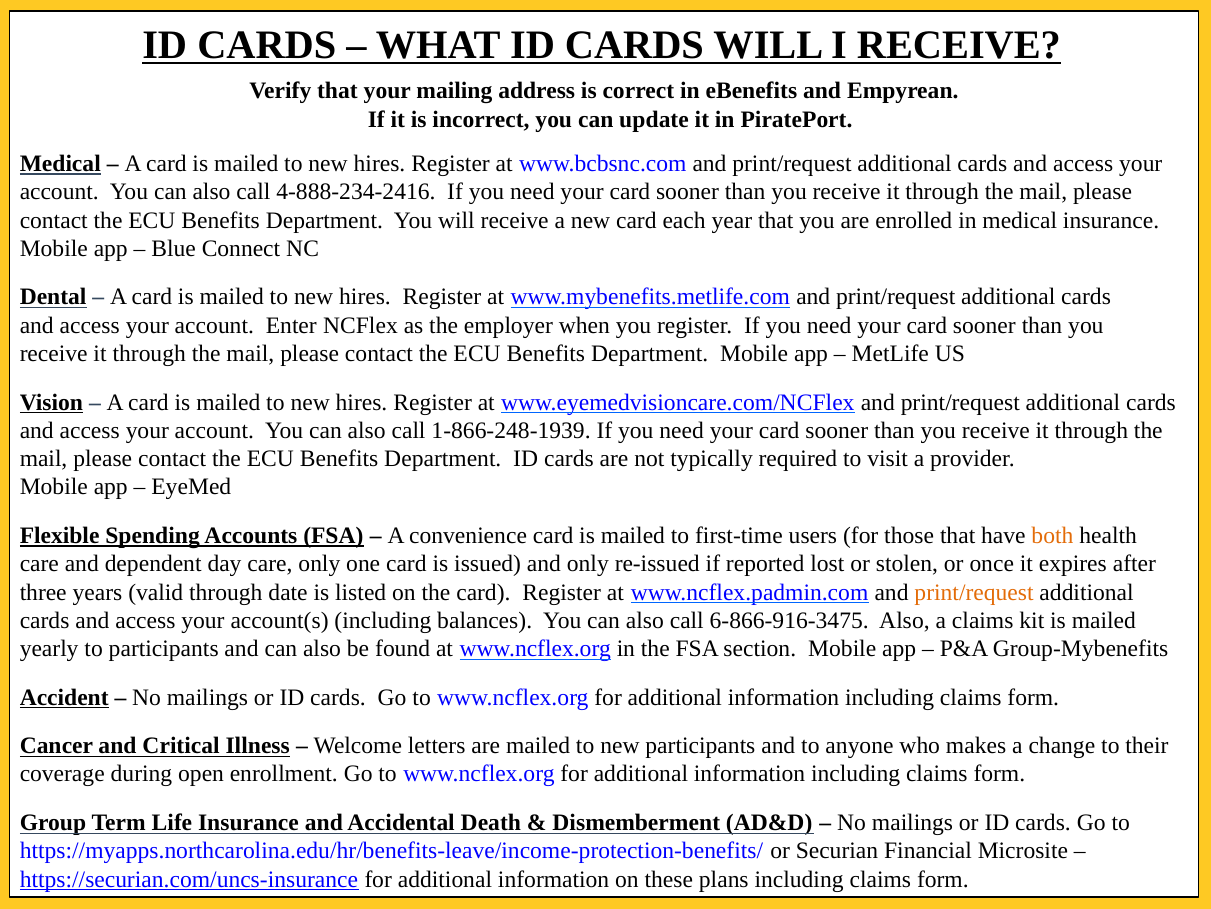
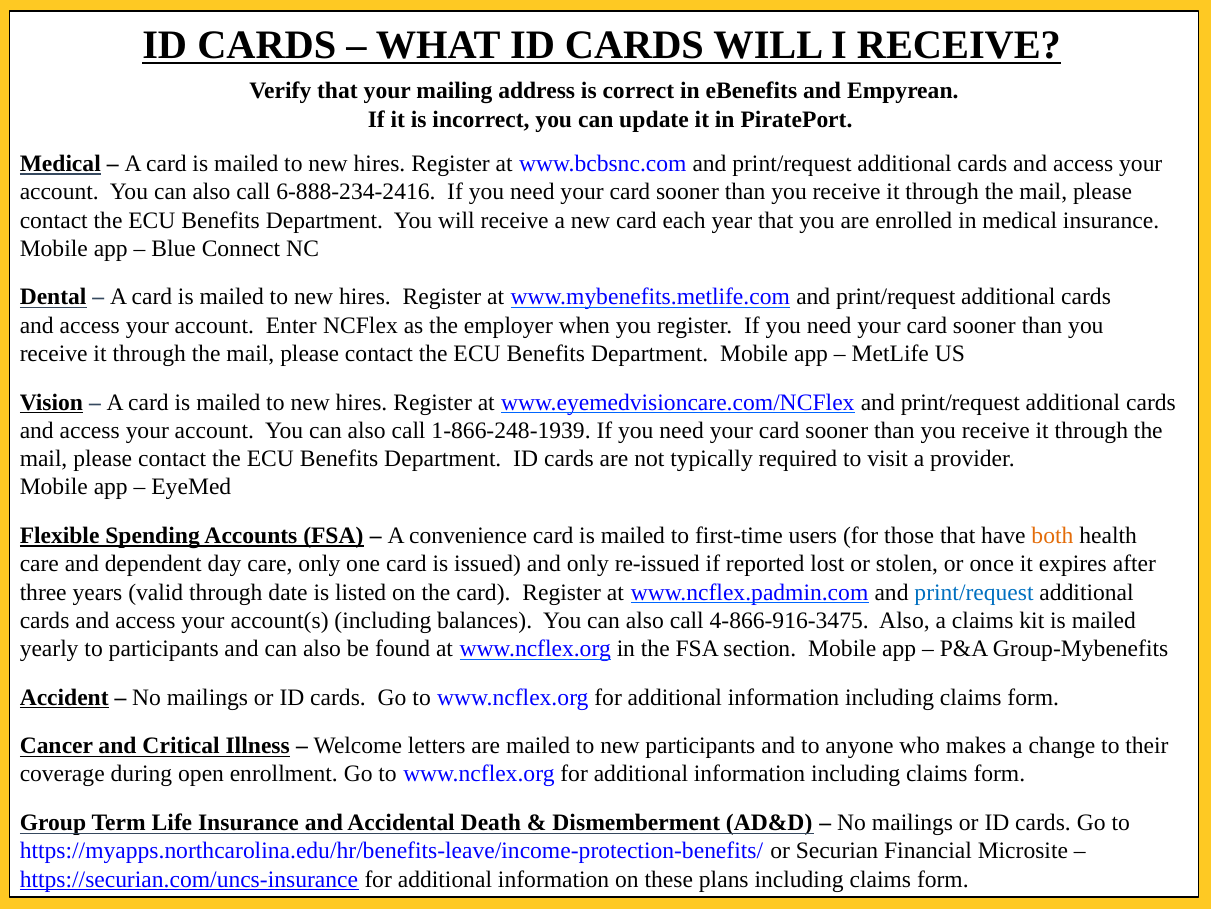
4-888-234-2416: 4-888-234-2416 -> 6-888-234-2416 (356, 192)
print/request colour: orange -> blue (974, 592)
6-866-916-3475: 6-866-916-3475 -> 4-866-916-3475 (789, 620)
